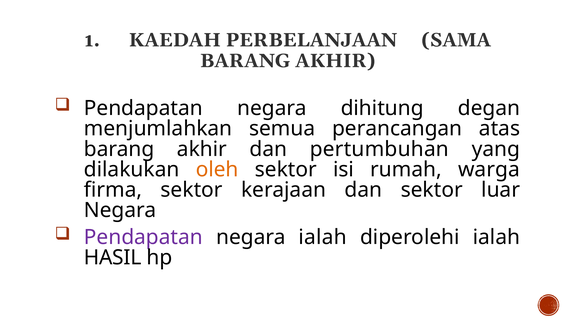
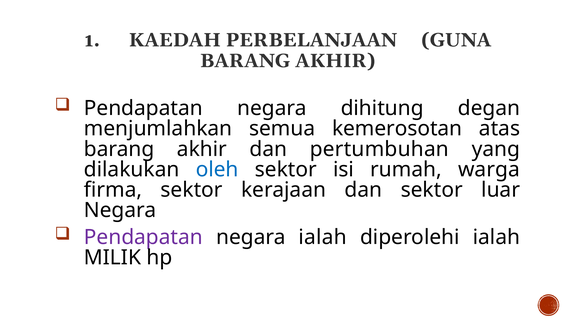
SAMA: SAMA -> GUNA (456, 40)
perancangan: perancangan -> kemerosotan (397, 128)
oleh colour: orange -> blue (217, 169)
HASIL: HASIL -> MILIK (112, 257)
